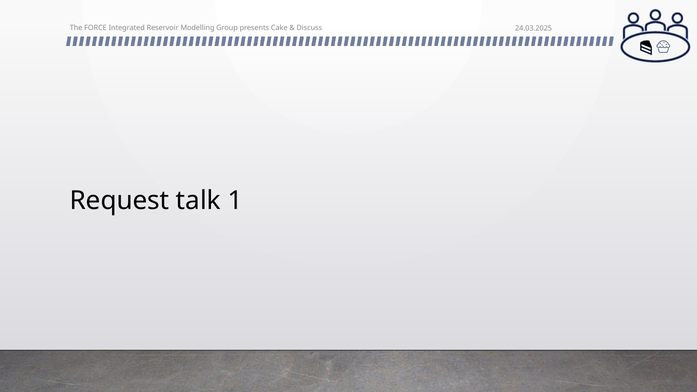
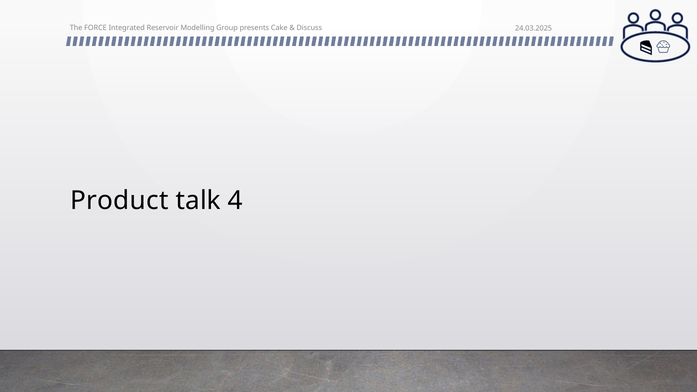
Request: Request -> Product (119, 201)
1: 1 -> 4 (235, 201)
